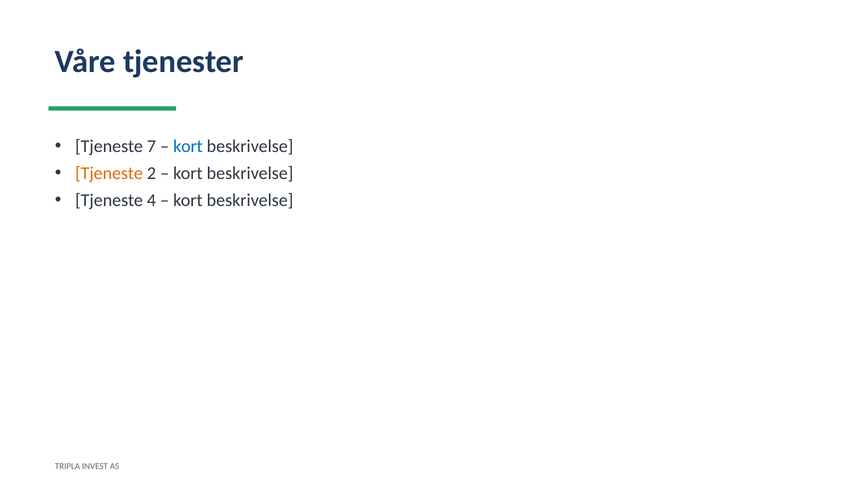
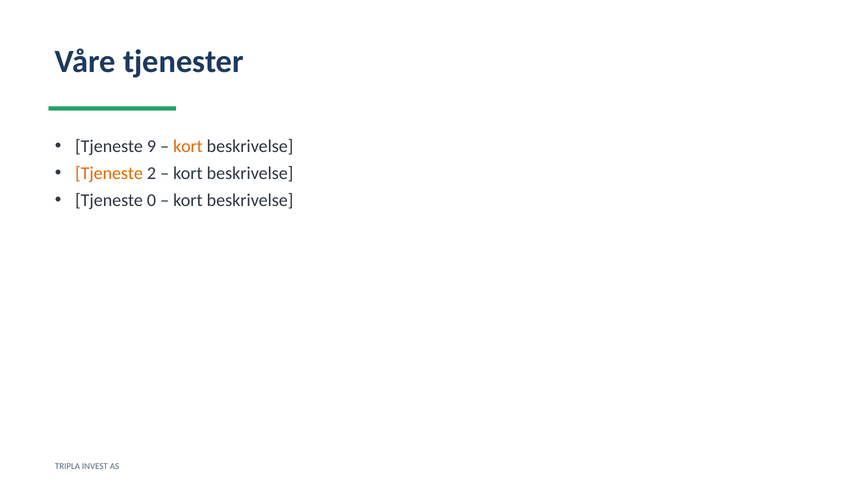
7: 7 -> 9 (151, 146)
kort colour: blue -> orange (188, 146)
4: 4 -> 0 (151, 200)
